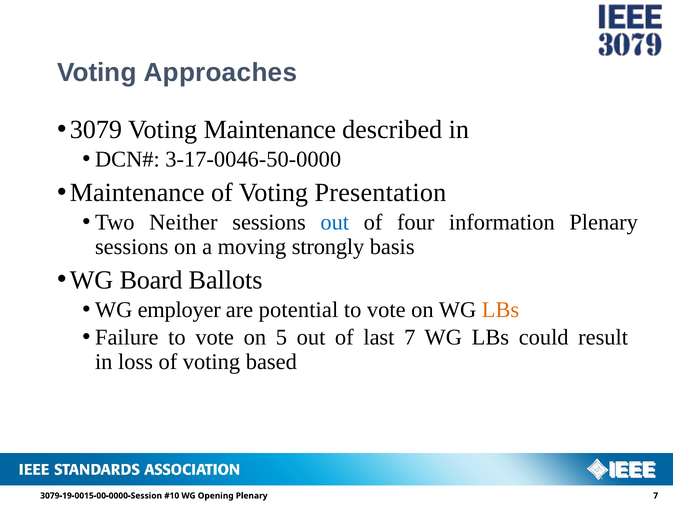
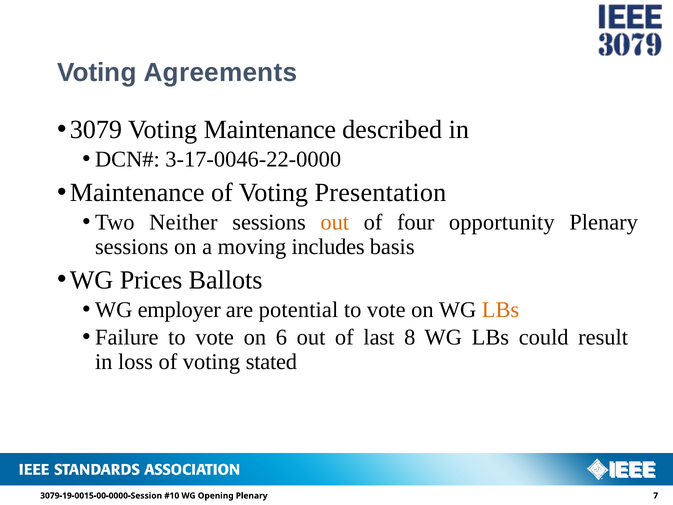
Approaches: Approaches -> Agreements (220, 73)
3-17-0046-50-0000: 3-17-0046-50-0000 -> 3-17-0046-22-0000 (253, 159)
out colour: blue -> orange (335, 222)
information: information -> opportunity (502, 222)
strongly: strongly -> includes (328, 247)
Board: Board -> Prices (151, 280)
5: 5 -> 6 (281, 337)
last 7: 7 -> 8 (410, 337)
based: based -> stated (271, 361)
